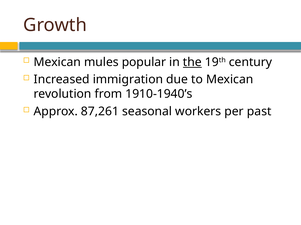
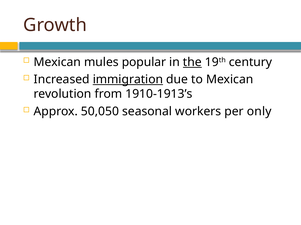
immigration underline: none -> present (128, 80)
1910-1940’s: 1910-1940’s -> 1910-1913’s (159, 94)
87,261: 87,261 -> 50,050 (100, 112)
past: past -> only (259, 112)
